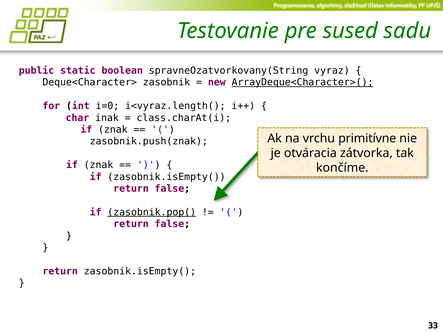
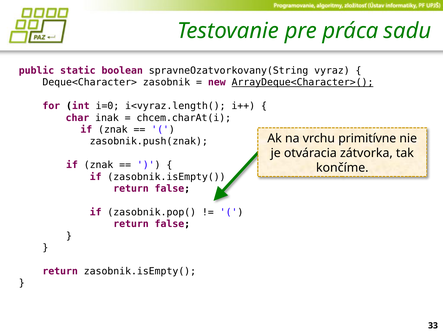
sused: sused -> práca (350, 31)
class.charAt(i: class.charAt(i -> chcem.charAt(i (184, 118)
zasobnik.pop( underline: present -> none (152, 212)
